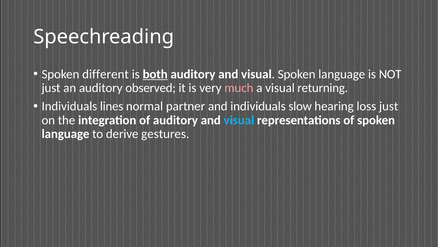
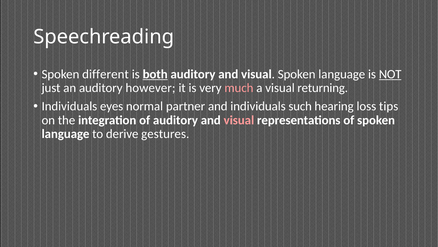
NOT underline: none -> present (390, 74)
observed: observed -> however (150, 88)
lines: lines -> eyes (112, 106)
slow: slow -> such (300, 106)
loss just: just -> tips (389, 106)
visual colour: light blue -> pink (239, 120)
